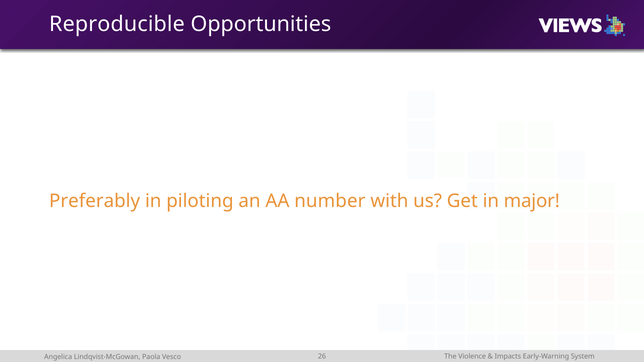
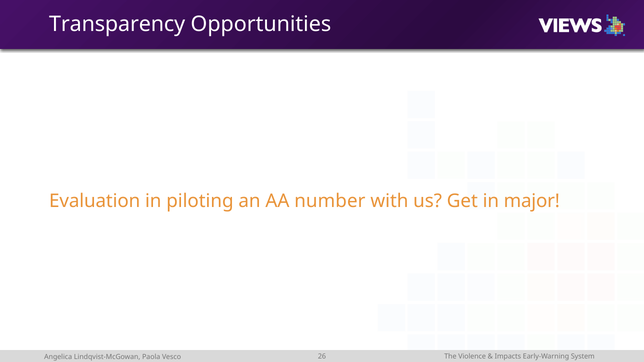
Reproducible: Reproducible -> Transparency (117, 24)
Preferably: Preferably -> Evaluation (95, 201)
